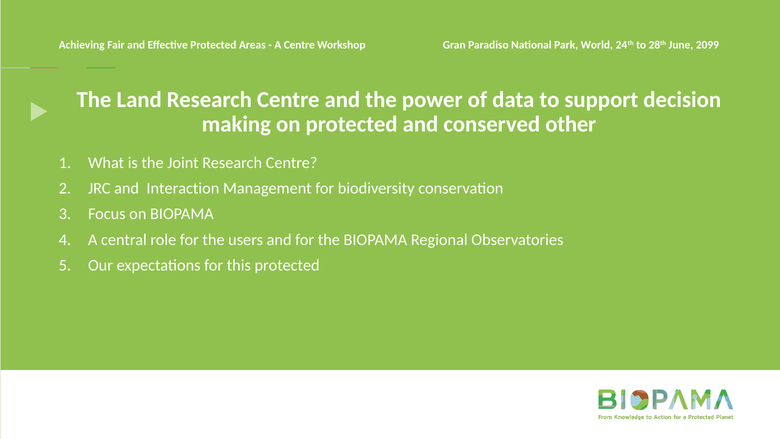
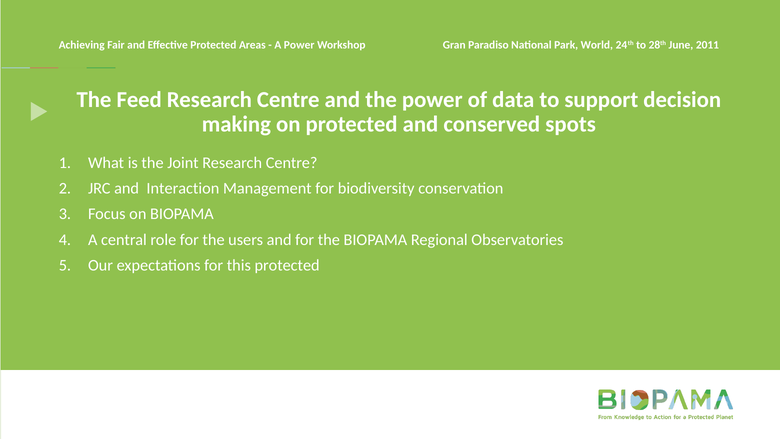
A Centre: Centre -> Power (299, 45)
2099: 2099 -> 2011 (707, 45)
Land: Land -> Feed (139, 100)
other: other -> spots (571, 124)
